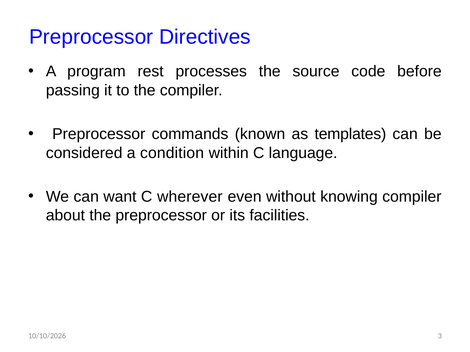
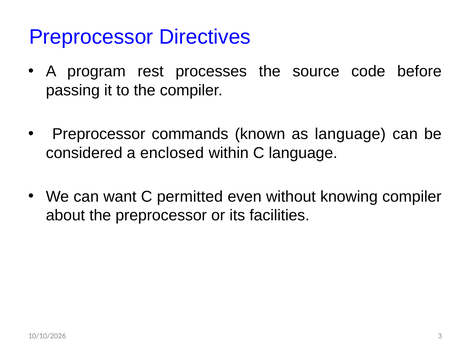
as templates: templates -> language (350, 134)
condition: condition -> enclosed (172, 153)
wherever: wherever -> permitted (190, 197)
